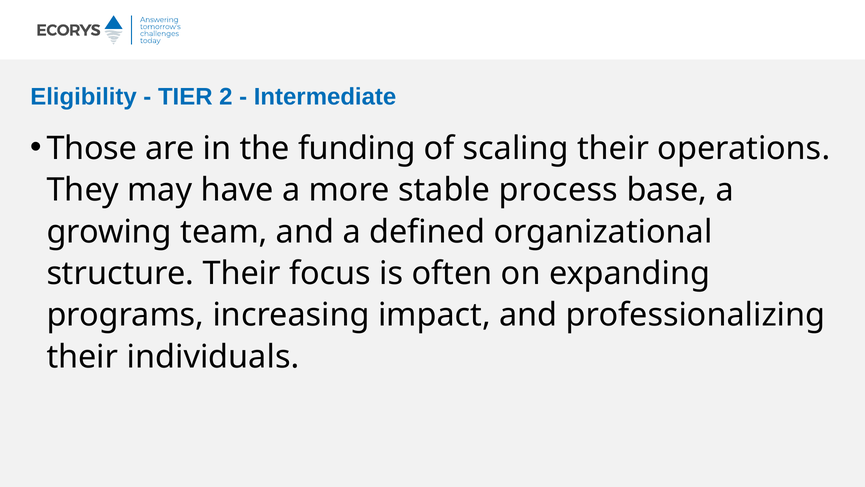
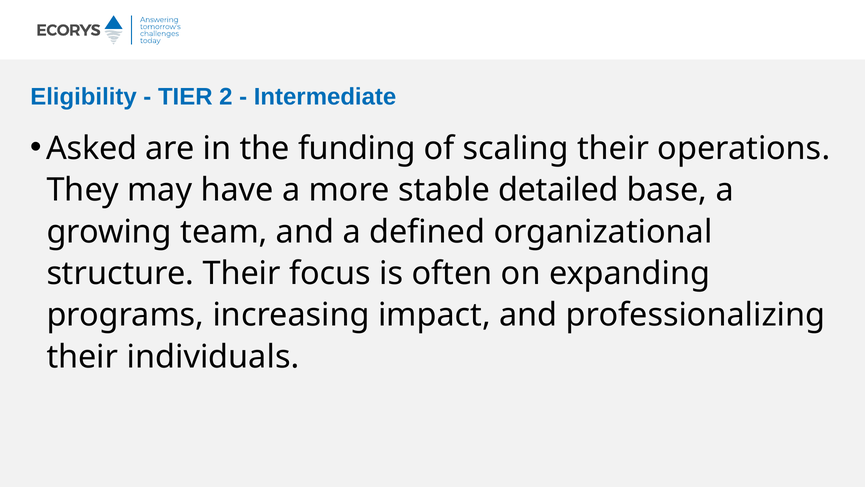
Those: Those -> Asked (92, 148)
process: process -> detailed (558, 190)
